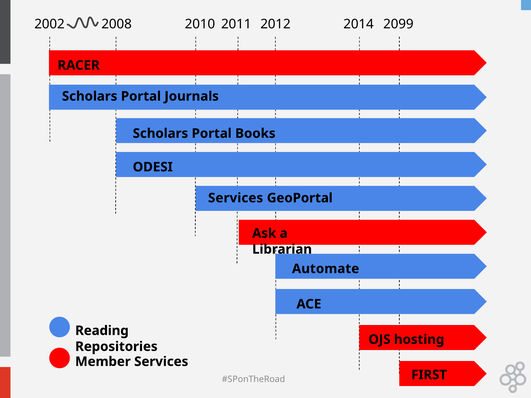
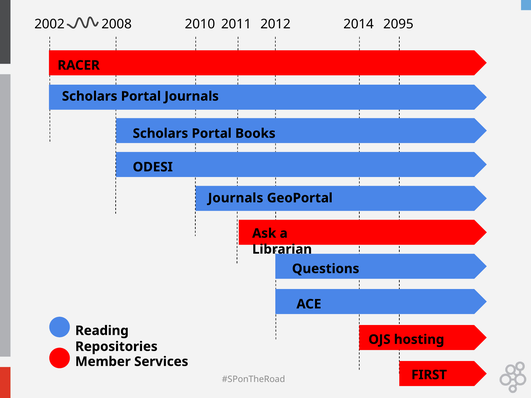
2099: 2099 -> 2095 (398, 24)
Services: Services -> Journals (236, 198)
Automate: Automate -> Questions (326, 269)
